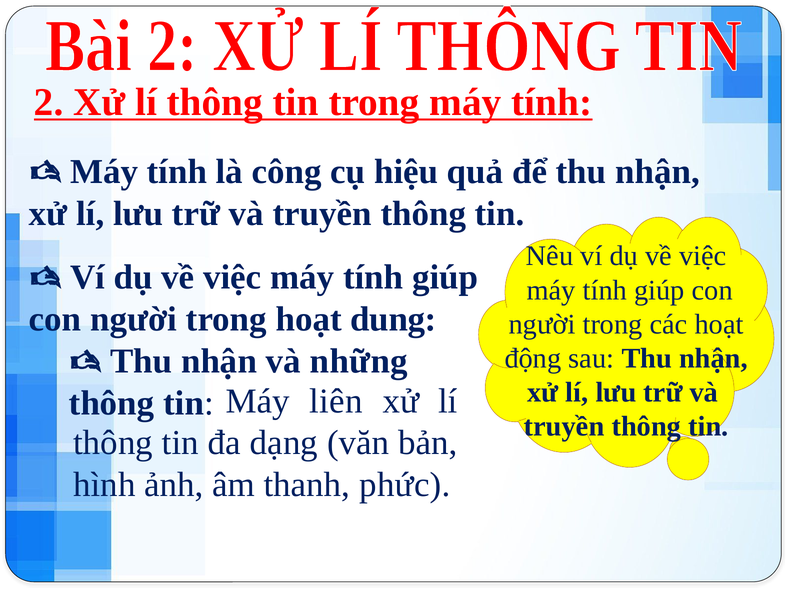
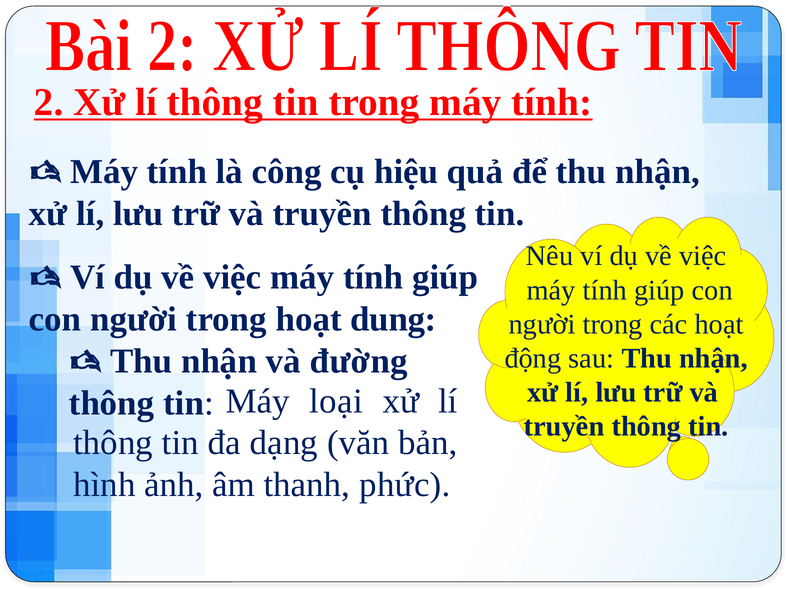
những: những -> đường (359, 361)
liên: liên -> loại (336, 401)
